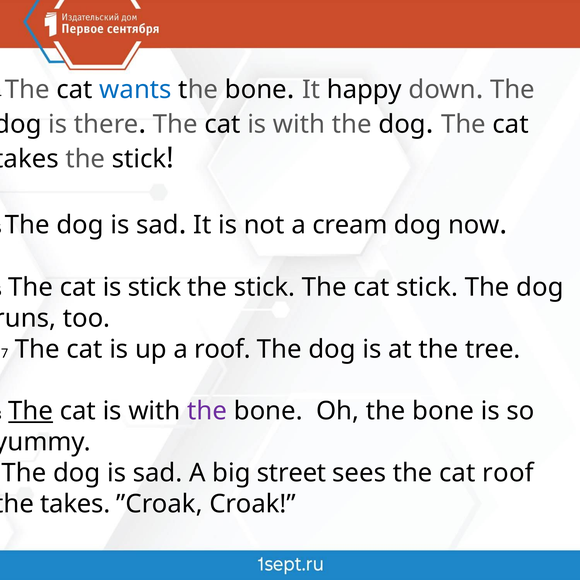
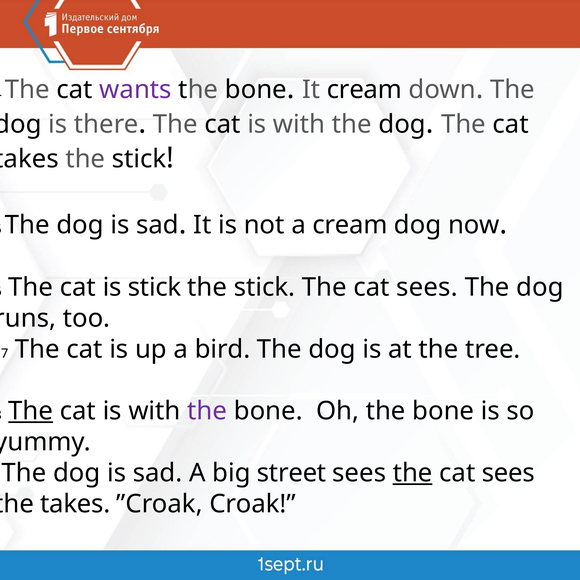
wants colour: blue -> purple (135, 90)
It happy: happy -> cream (364, 90)
stick The cat stick: stick -> sees (427, 287)
a roof: roof -> bird (222, 349)
the underline: none -> present (413, 473)
roof: roof -> sees (508, 473)
